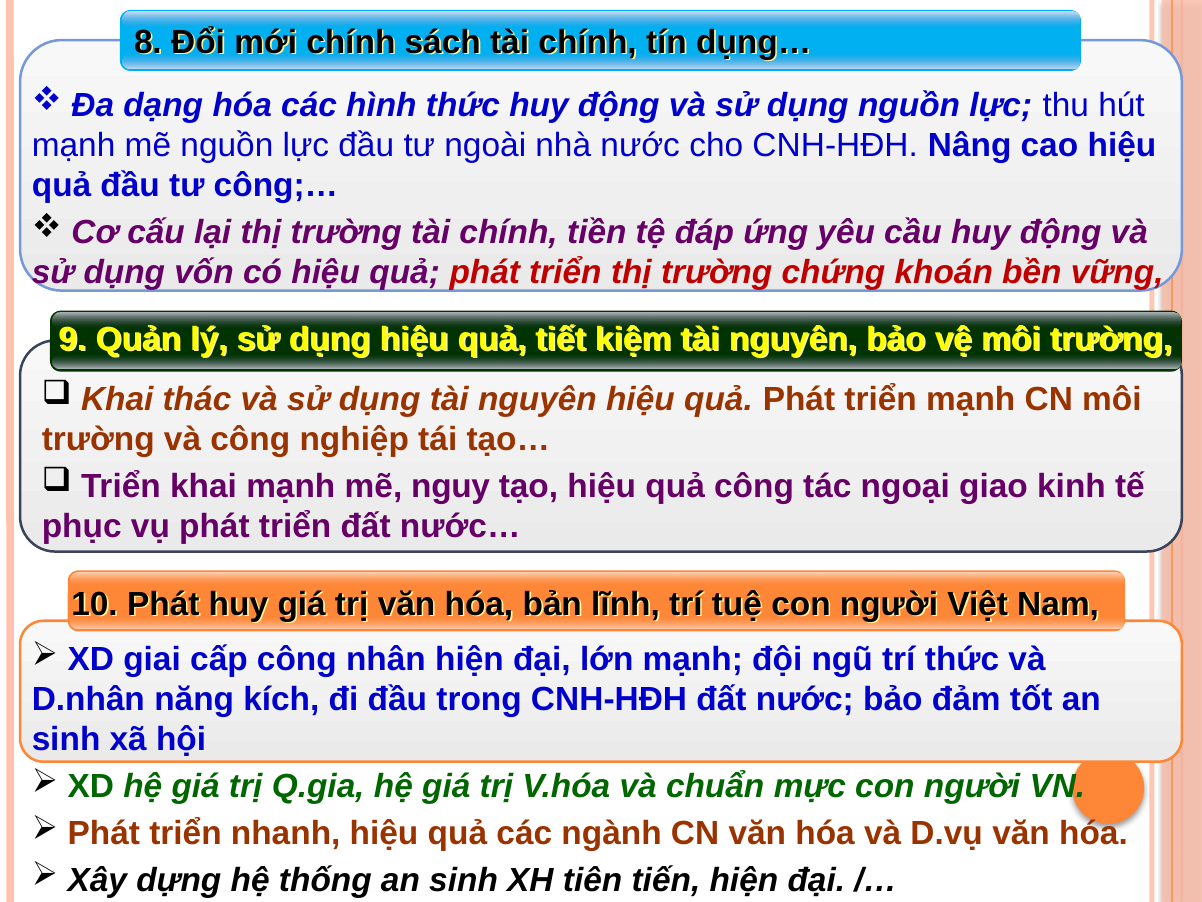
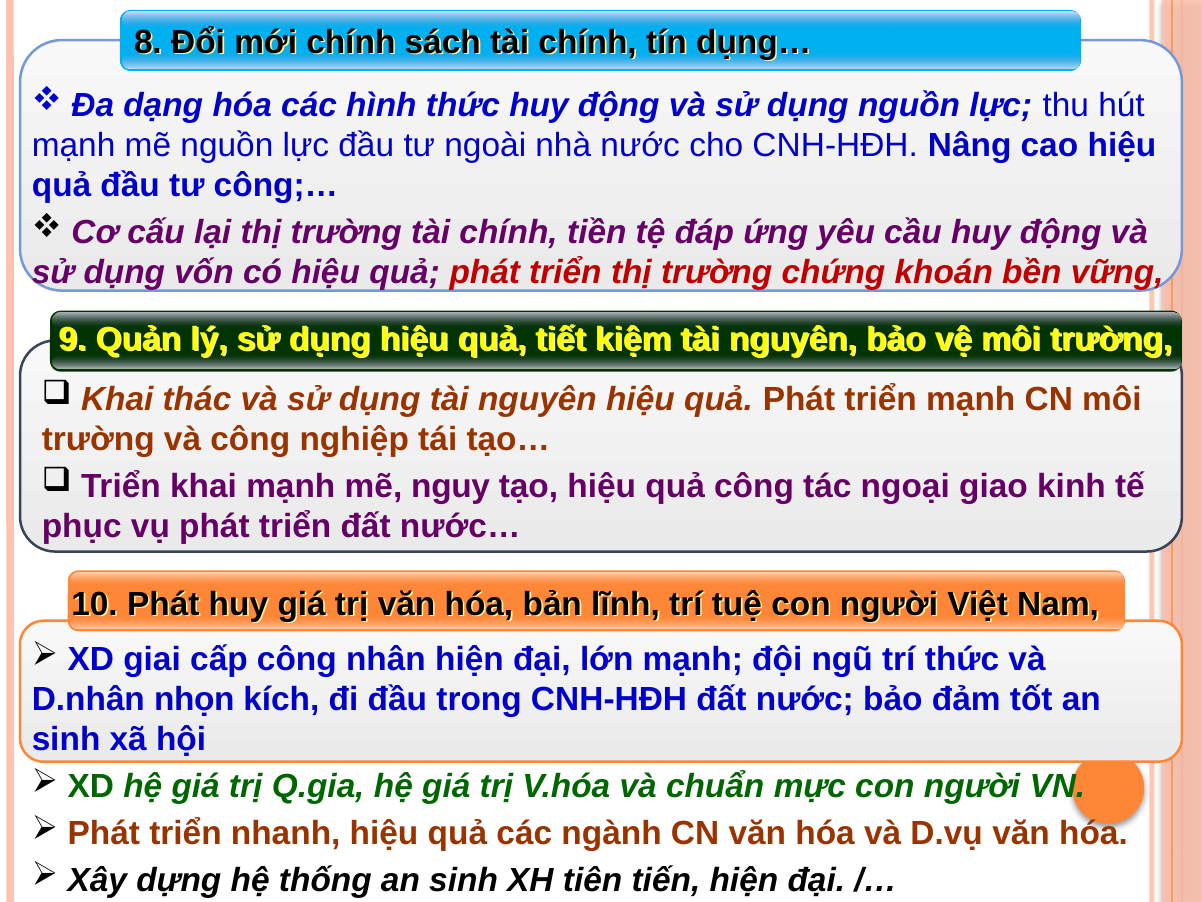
năng: năng -> nhọn (194, 699)
